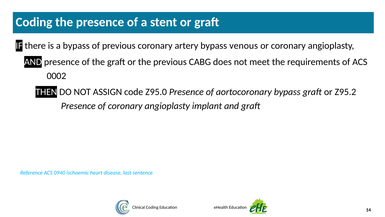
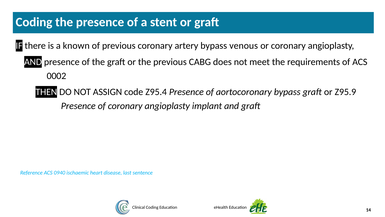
a bypass: bypass -> known (76, 46)
Z95.0: Z95.0 -> Z95.4 (156, 92)
Z95.2: Z95.2 -> Z95.9 (345, 92)
